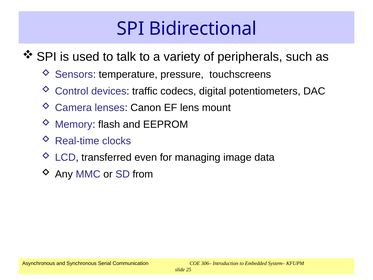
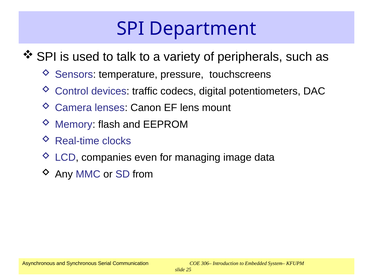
Bidirectional: Bidirectional -> Department (203, 29)
transferred: transferred -> companies (107, 157)
